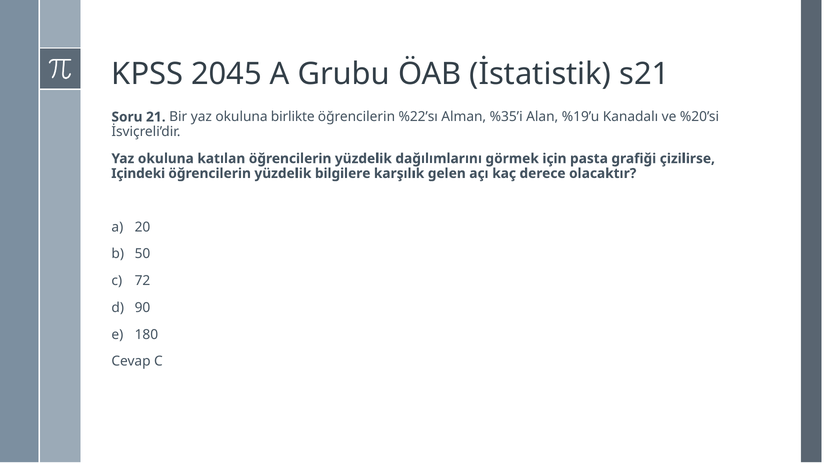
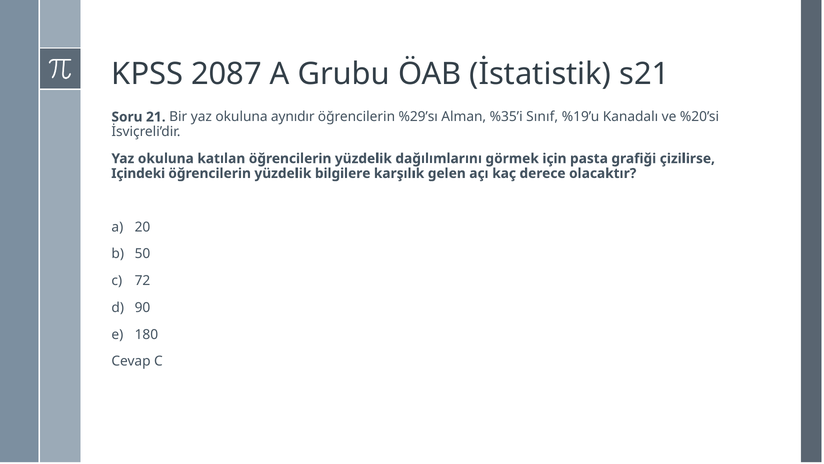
2045: 2045 -> 2087 (226, 74)
birlikte: birlikte -> aynıdır (293, 117)
%22’sı: %22’sı -> %29’sı (418, 117)
Alan: Alan -> Sınıf (542, 117)
